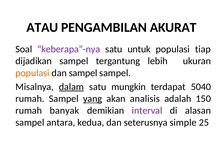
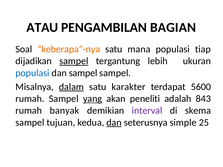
AKURAT: AKURAT -> BAGIAN (173, 28)
keberapa”-nya colour: purple -> orange (69, 49)
untuk: untuk -> mana (139, 49)
sampel underline: none -> present (74, 61)
populasi colour: orange -> blue (32, 73)
mungkin: mungkin -> karakter (129, 87)
5040: 5040 -> 5600 (201, 87)
analisis: analisis -> peneliti (145, 99)
150: 150 -> 843 (203, 99)
alasan: alasan -> skema (198, 111)
antara: antara -> tujuan (61, 123)
dan underline: none -> present (114, 123)
